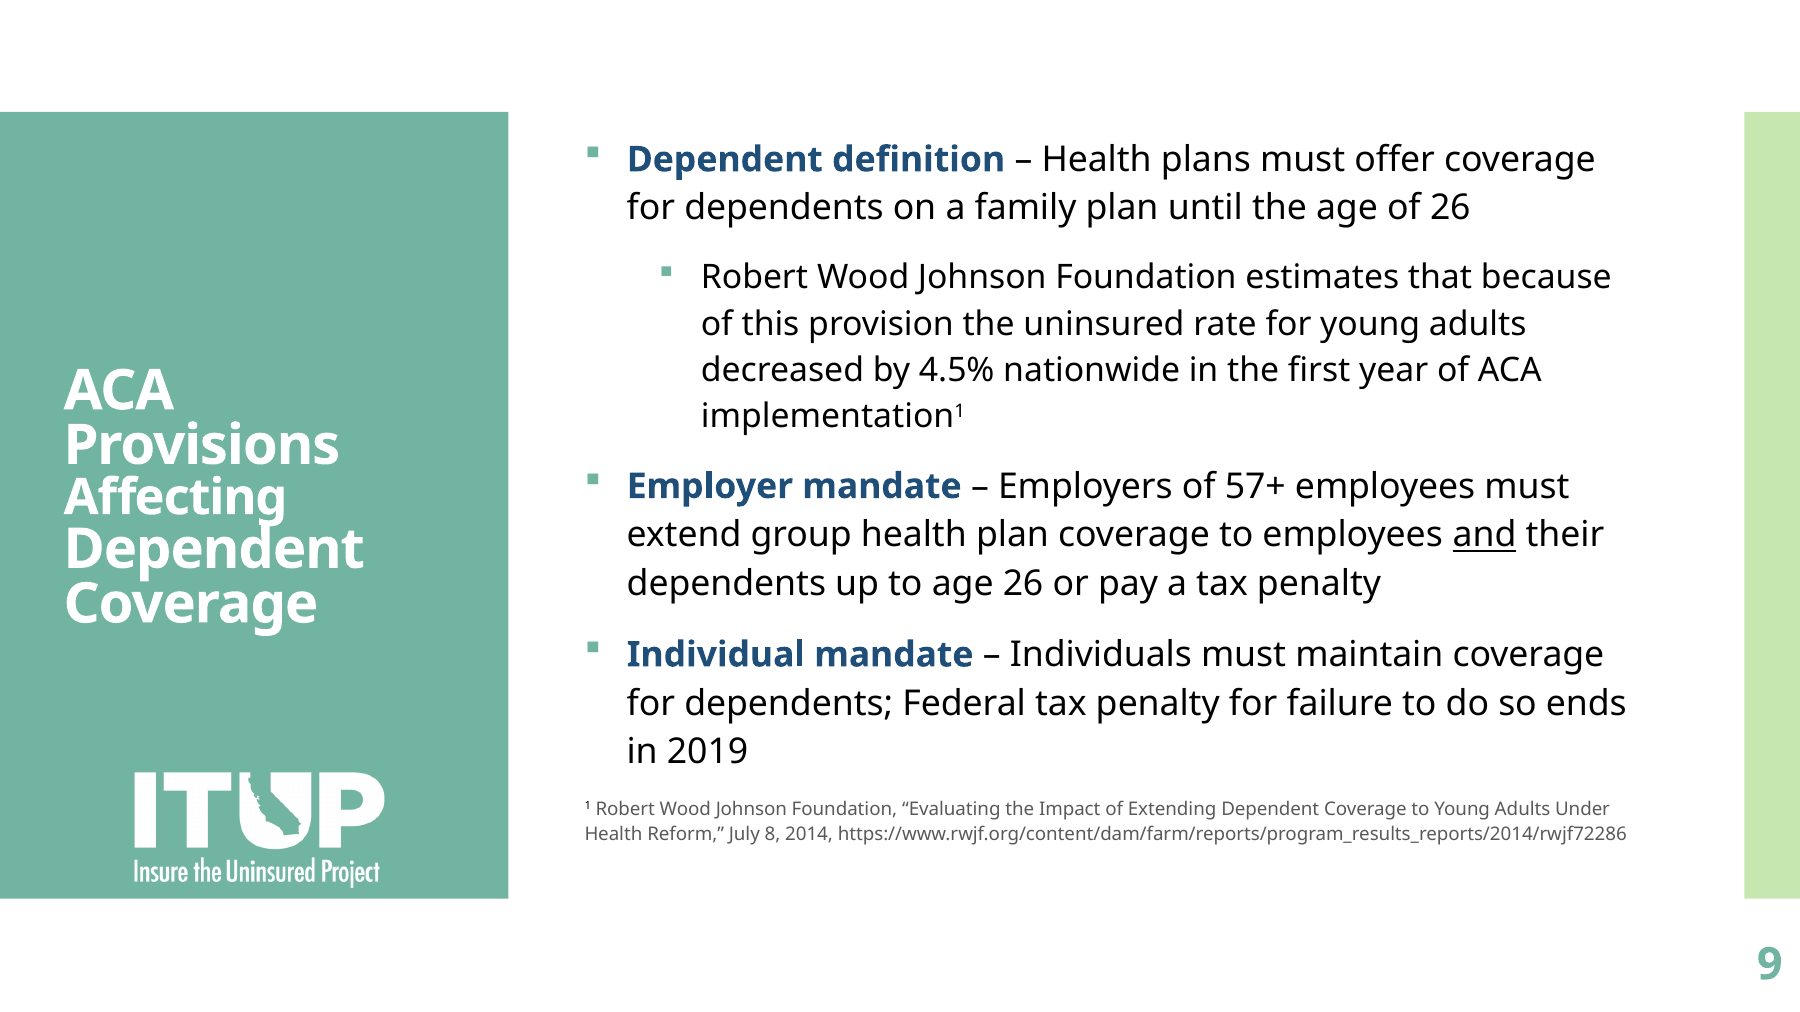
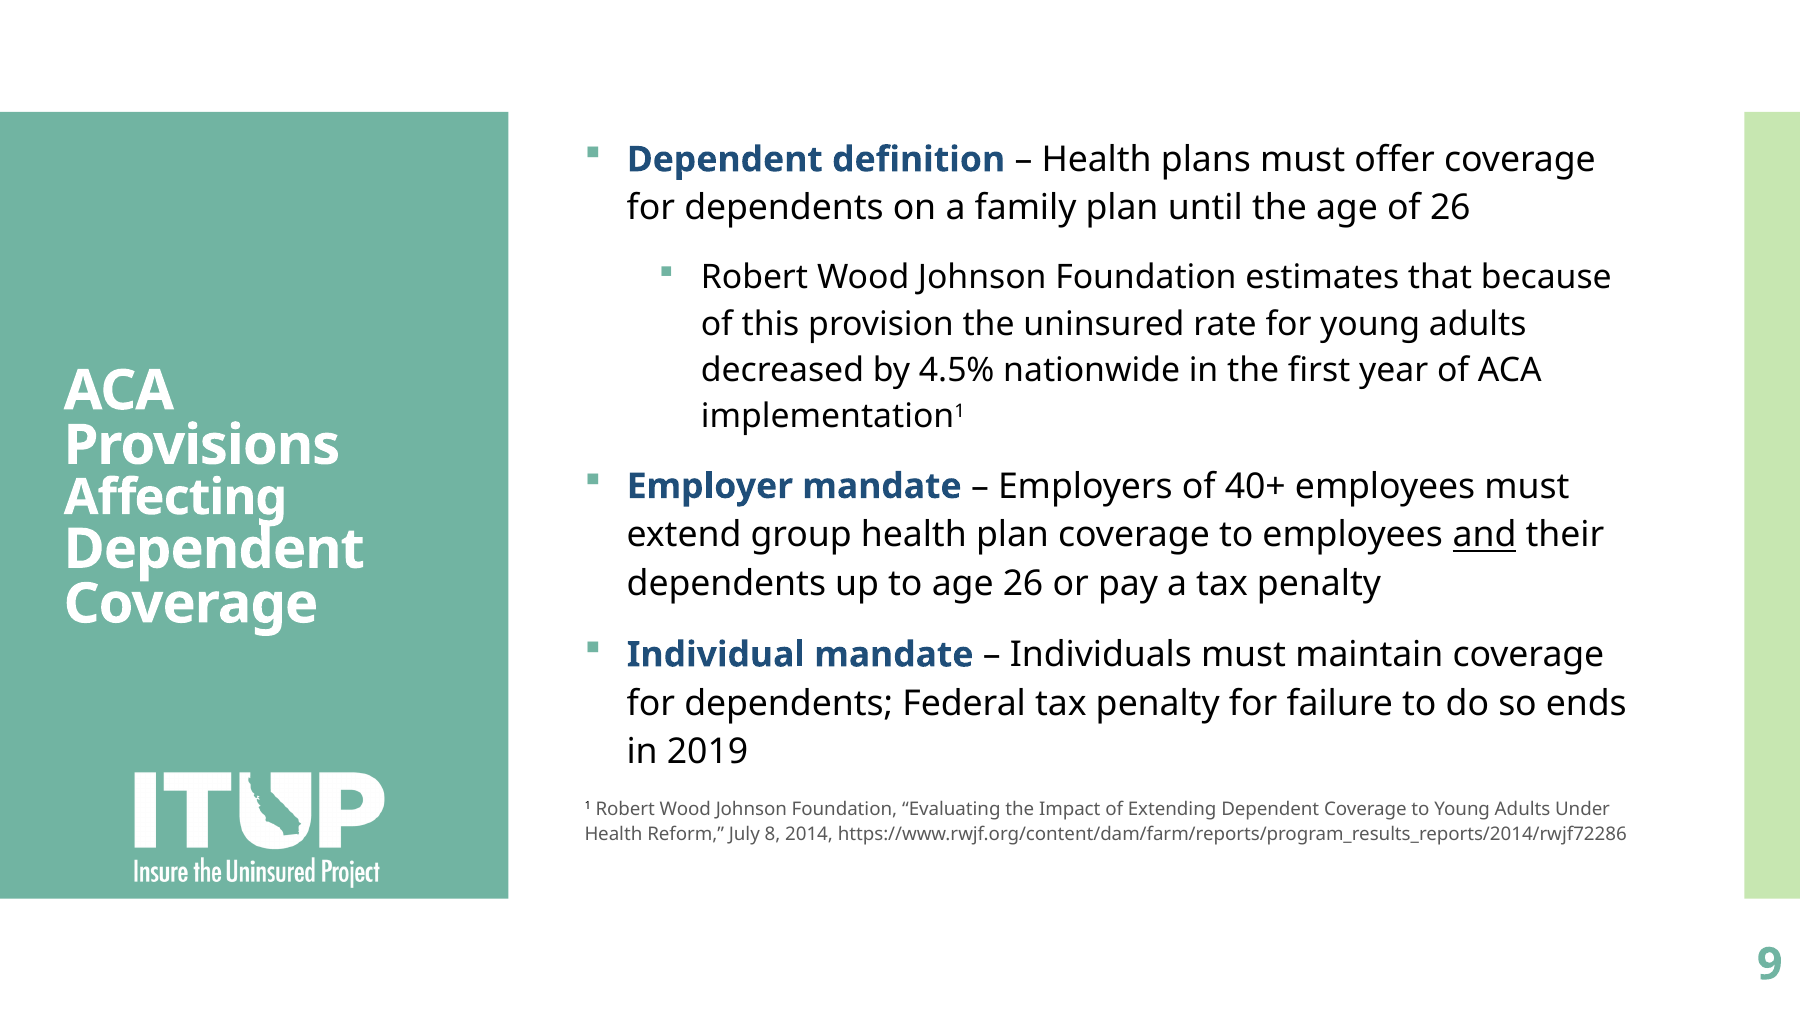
57+: 57+ -> 40+ (1255, 487)
